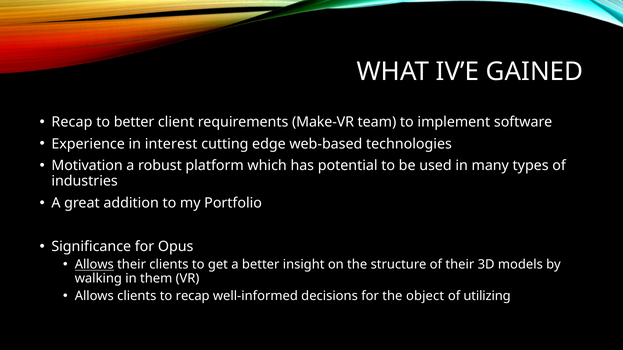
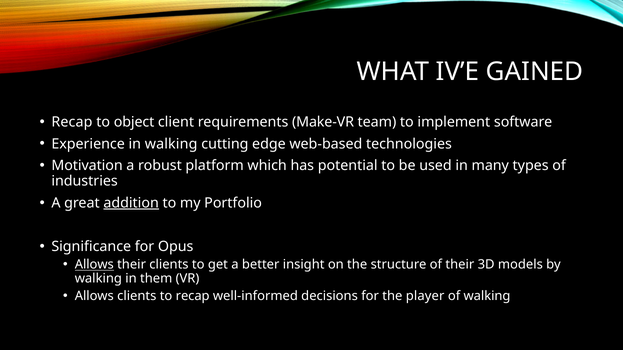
to better: better -> object (134, 122)
in interest: interest -> walking (171, 144)
addition underline: none -> present (131, 203)
object: object -> player (425, 296)
of utilizing: utilizing -> walking (487, 296)
